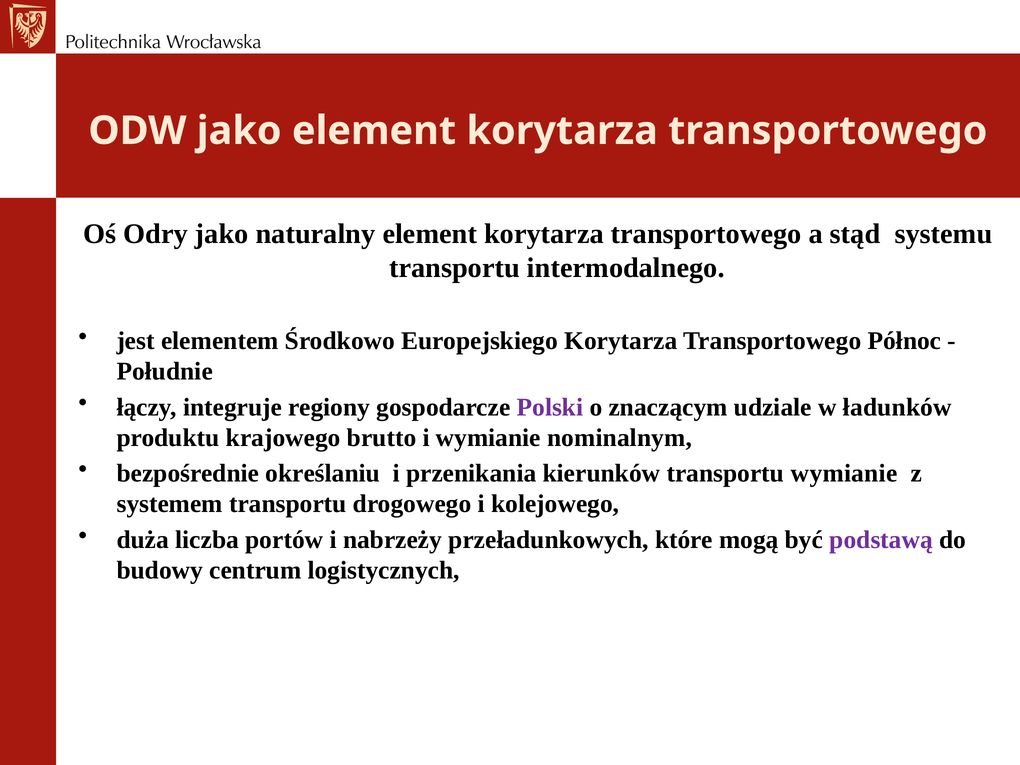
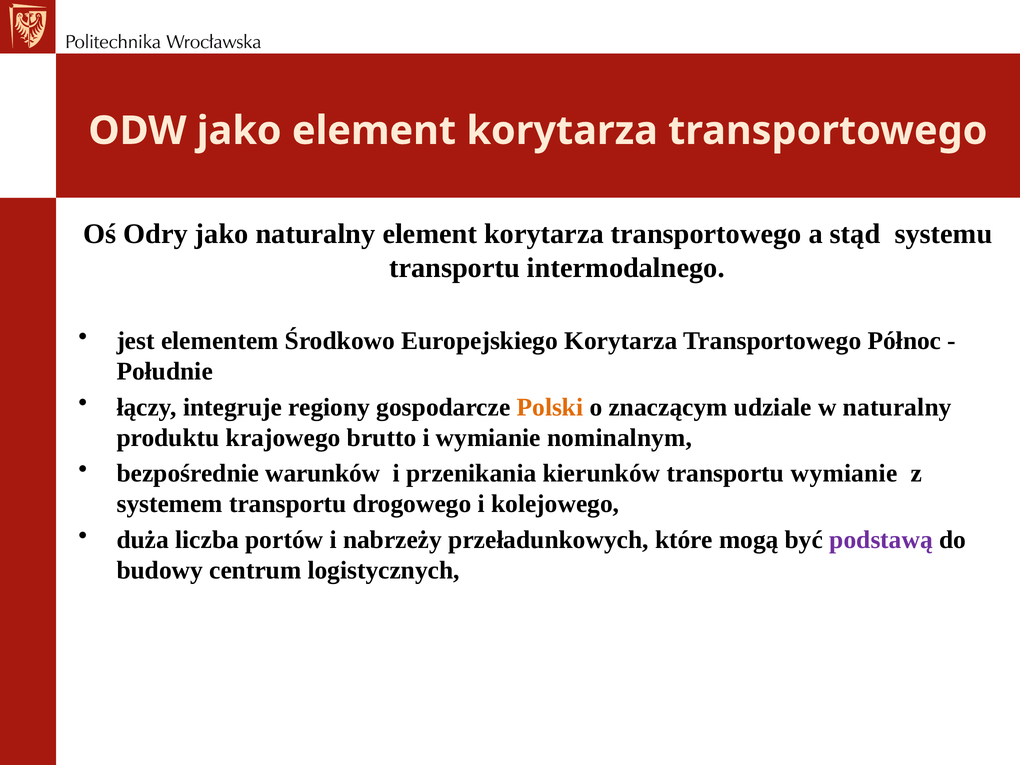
Polski colour: purple -> orange (550, 407)
w ładunków: ładunków -> naturalny (897, 407)
określaniu: określaniu -> warunków (323, 473)
